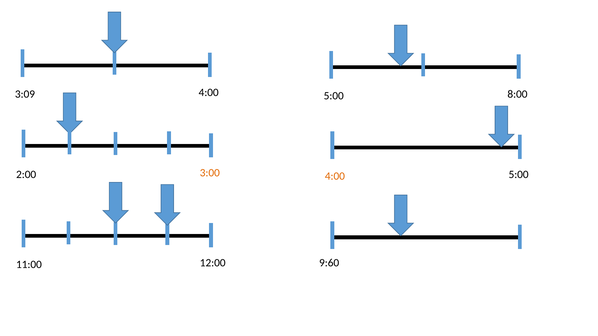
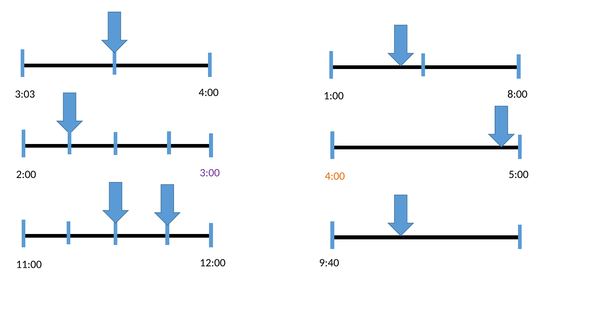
3:09: 3:09 -> 3:03 (25, 94)
5:00: 5:00 -> 1:00 (334, 96)
3:00 colour: orange -> purple (210, 173)
9:60: 9:60 -> 9:40 (329, 263)
